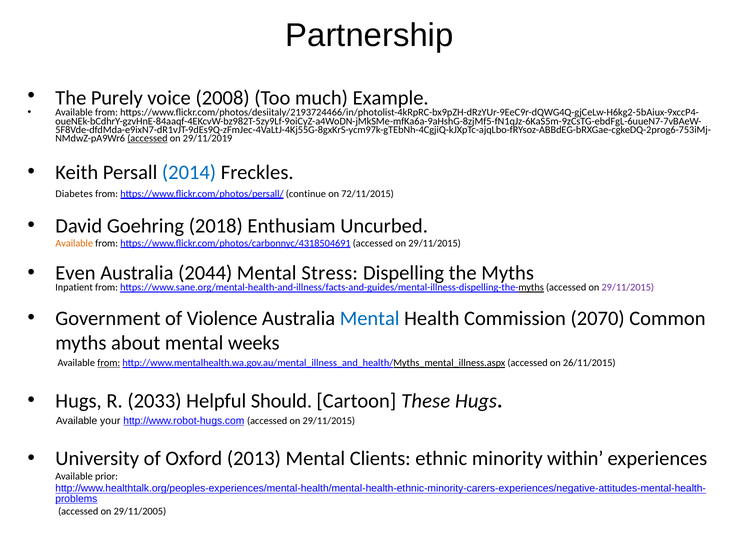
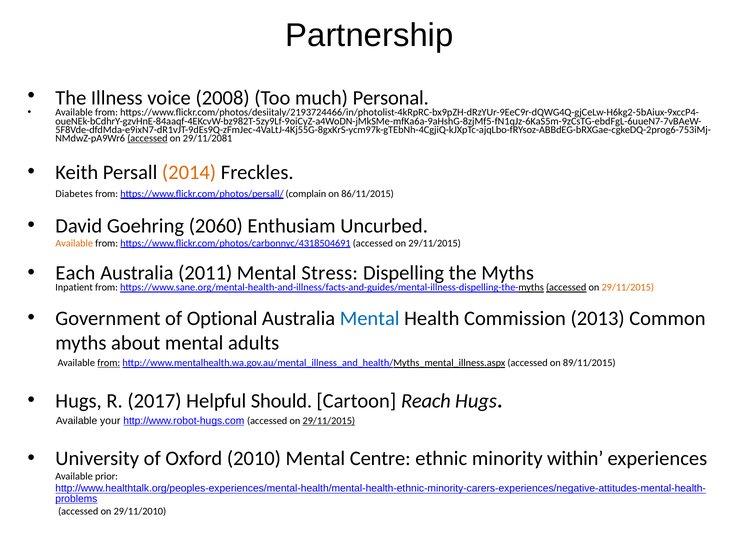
Purely: Purely -> Illness (117, 98)
Example: Example -> Personal (391, 98)
29/11/2019: 29/11/2019 -> 29/11/2081 (208, 138)
2014 colour: blue -> orange (189, 172)
continue: continue -> complain (306, 193)
72/11/2015: 72/11/2015 -> 86/11/2015 (368, 193)
2018: 2018 -> 2060 (216, 225)
Even: Even -> Each (75, 273)
2044: 2044 -> 2011 (205, 273)
accessed underline: none -> present (566, 287)
29/11/2015 colour: purple -> orange (628, 287)
Violence: Violence -> Optional (222, 318)
2070: 2070 -> 2013 (598, 318)
weeks: weeks -> adults (254, 343)
26/11/2015: 26/11/2015 -> 89/11/2015 (589, 362)
2033: 2033 -> 2017 (154, 400)
These: These -> Reach (426, 400)
29/11/2015 underline: none -> present (329, 420)
2013: 2013 -> 2010 (254, 458)
Clients: Clients -> Centre (380, 458)
29/11/2005: 29/11/2005 -> 29/11/2010 (140, 511)
